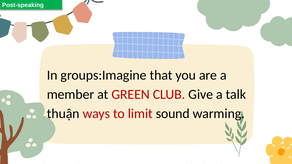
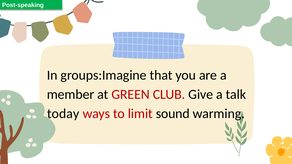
thuận: thuận -> today (63, 114)
